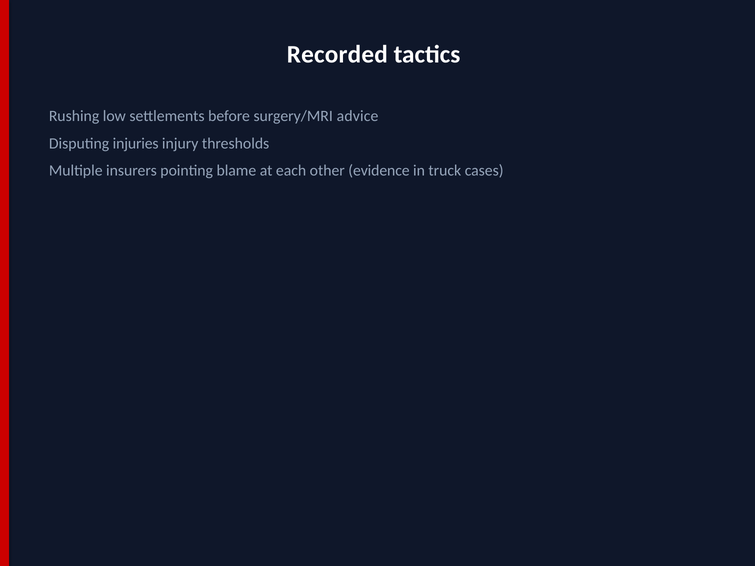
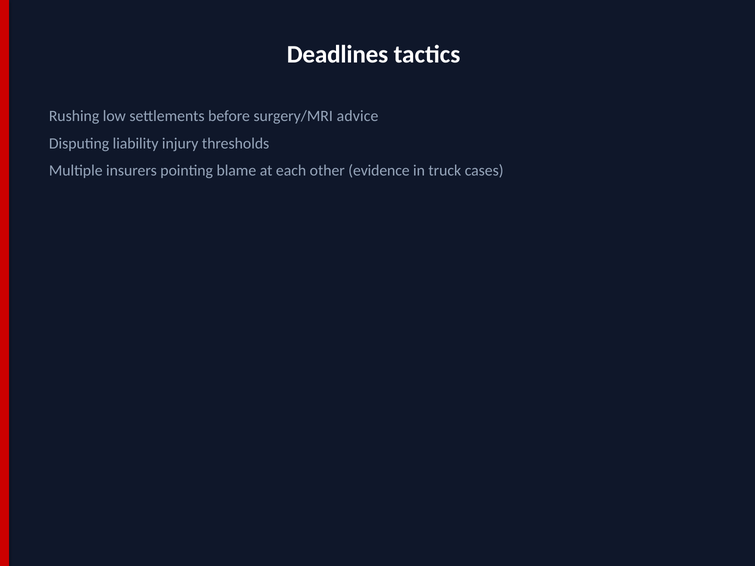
Recorded: Recorded -> Deadlines (338, 55)
injuries: injuries -> liability (136, 143)
